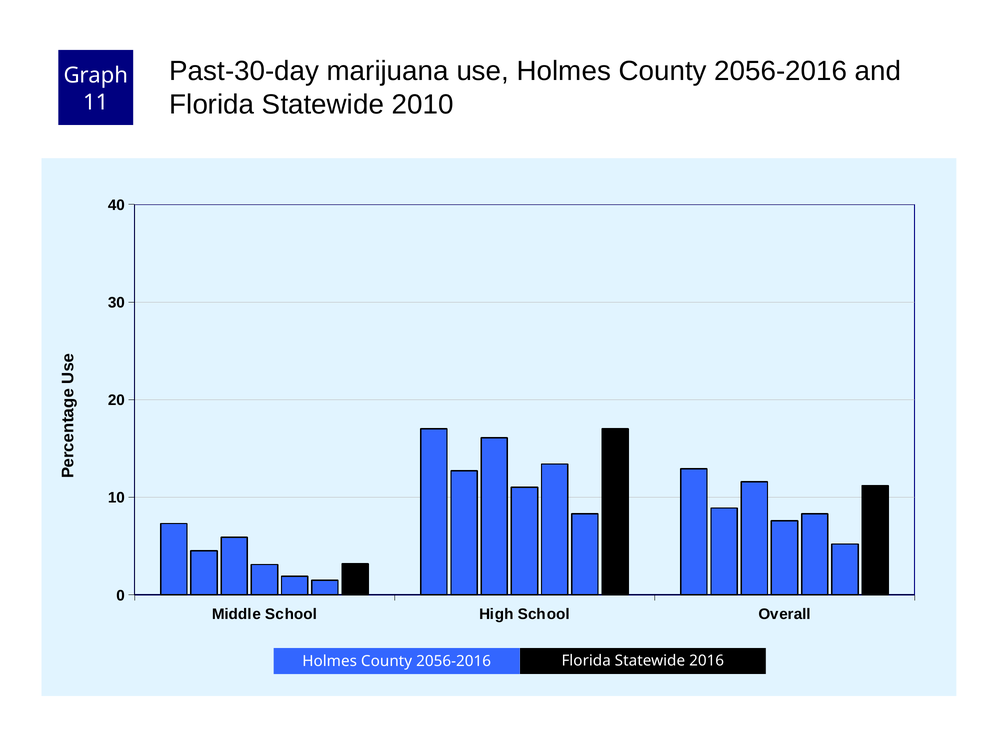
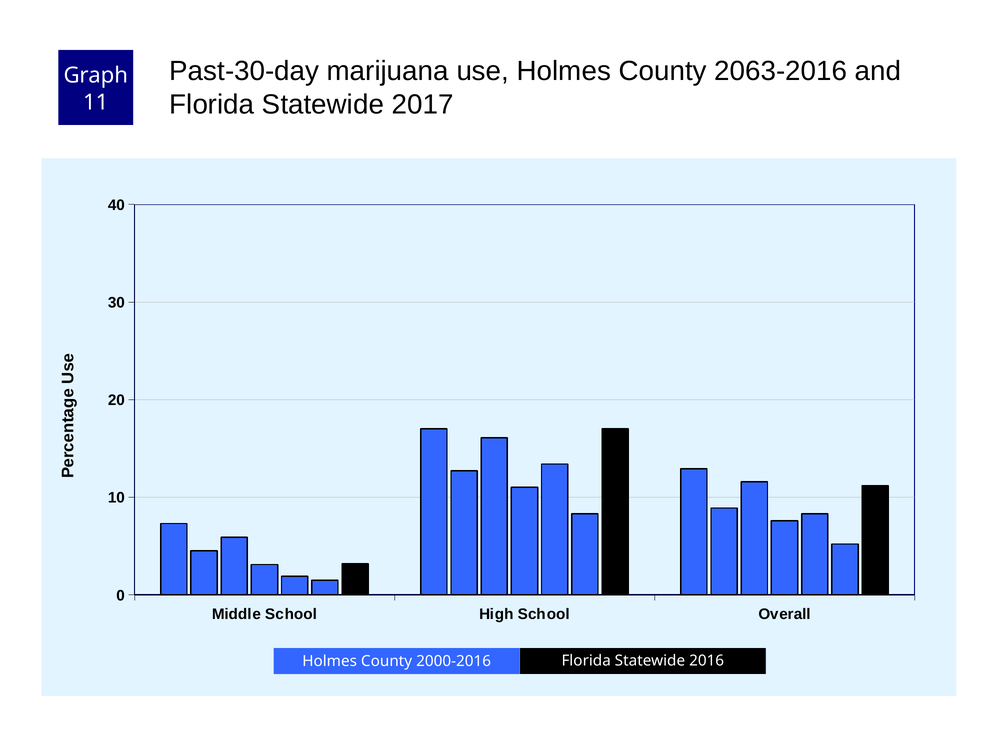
use Holmes County 2056-2016: 2056-2016 -> 2063-2016 (781, 71)
2010: 2010 -> 2017 (423, 104)
2056-2016: 2056-2016 -> 2000-2016 (454, 661)
